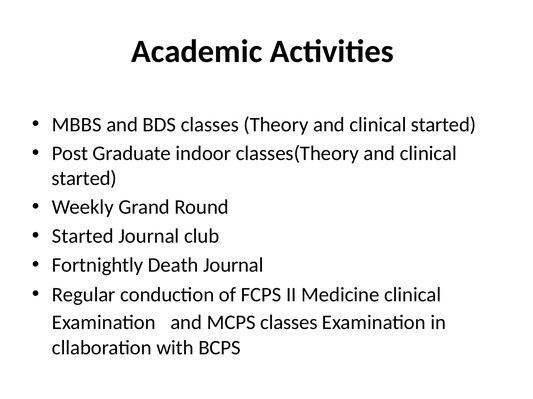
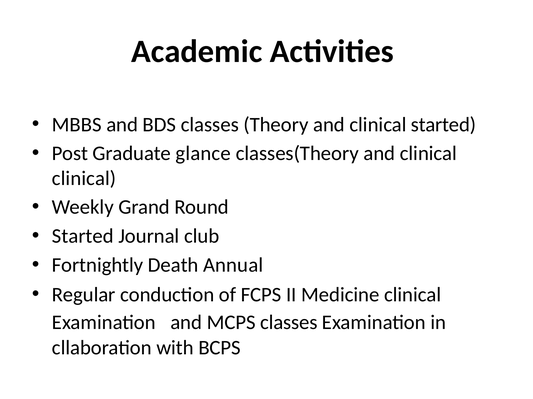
indoor: indoor -> glance (203, 154)
started: started -> clinical (84, 179)
Death Journal: Journal -> Annual (233, 266)
